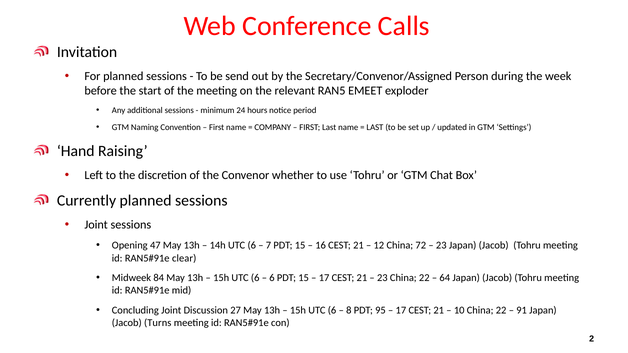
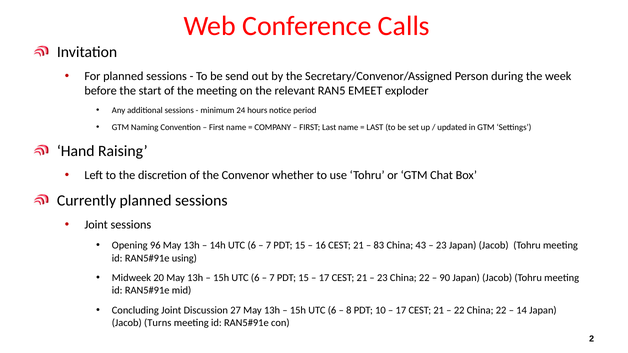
47: 47 -> 96 (155, 246)
12: 12 -> 83 (379, 246)
72: 72 -> 43 (421, 246)
clear: clear -> using (184, 258)
84: 84 -> 20 (159, 278)
6: 6 -> 7 (272, 278)
64: 64 -> 90 (445, 278)
95: 95 -> 10 (380, 311)
10: 10 -> 22 (459, 311)
91: 91 -> 14 (522, 311)
